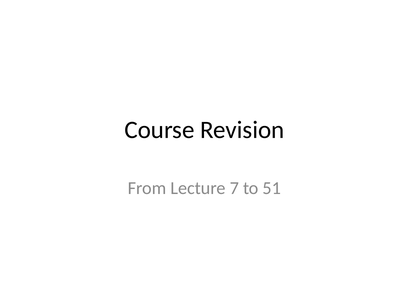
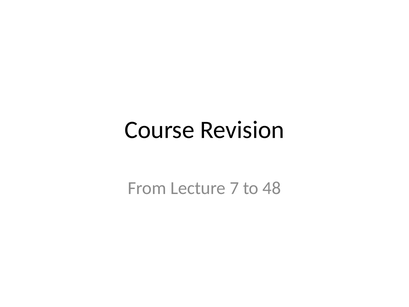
51: 51 -> 48 (272, 188)
